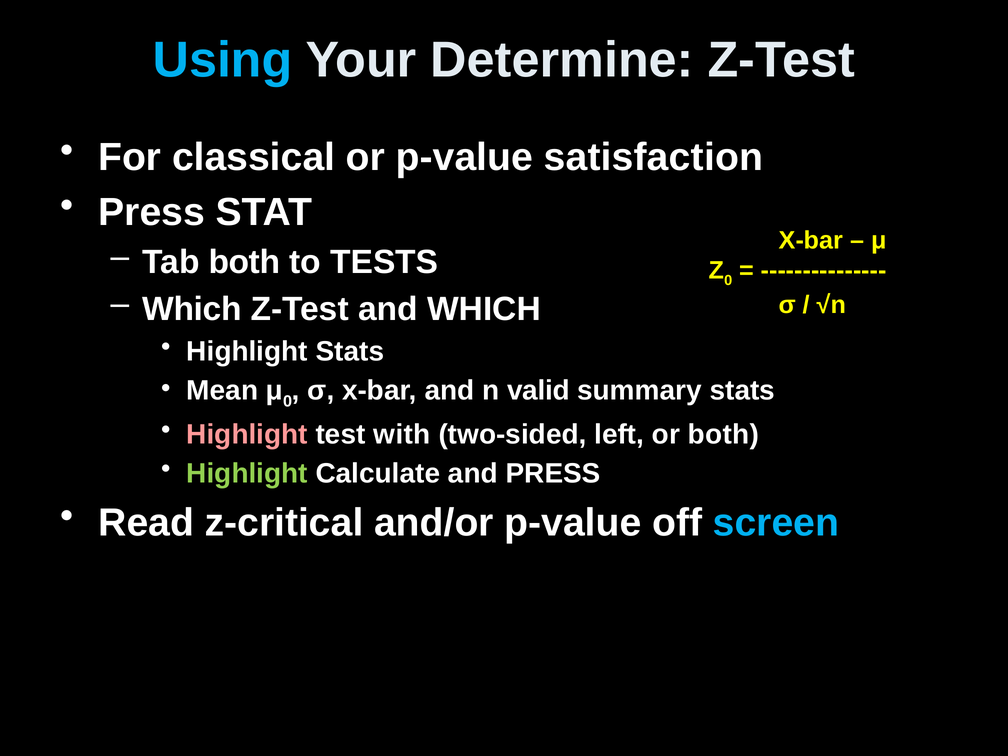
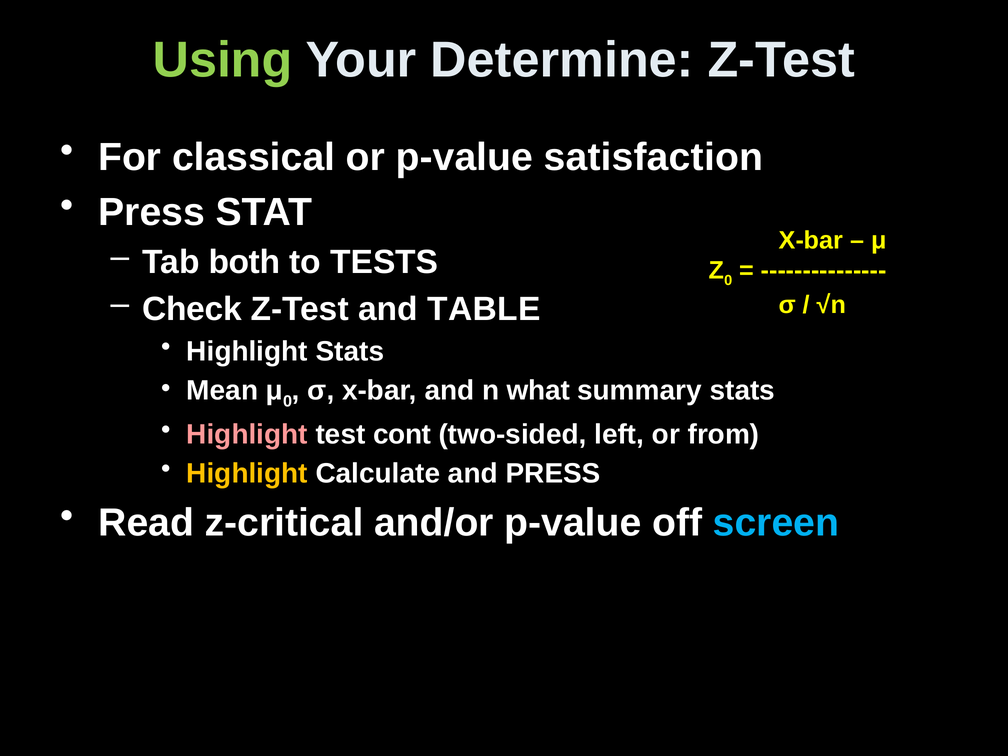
Using colour: light blue -> light green (223, 60)
Which: Which -> Check (192, 309)
and WHICH: WHICH -> TABLE (484, 309)
valid: valid -> what (538, 391)
with: with -> cont (402, 434)
or both: both -> from (723, 434)
Highlight colour: light green -> yellow (247, 474)
